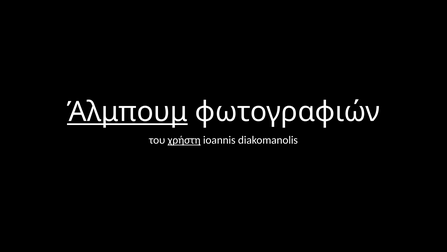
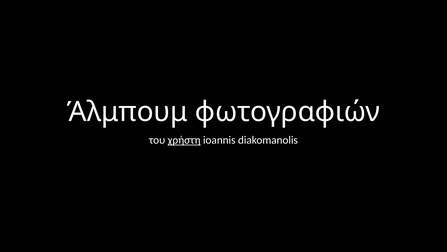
Άλμπουμ underline: present -> none (127, 112)
